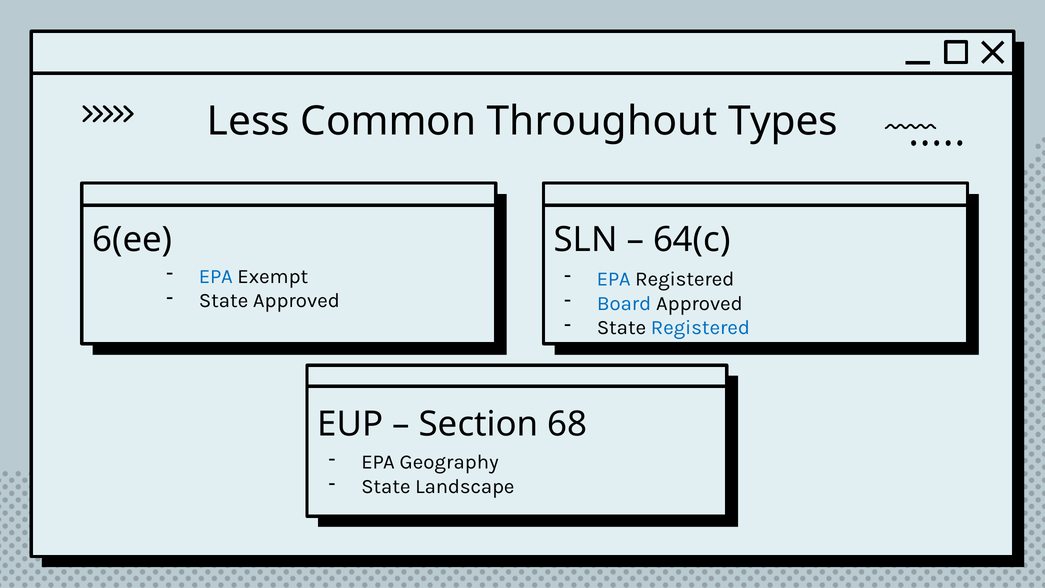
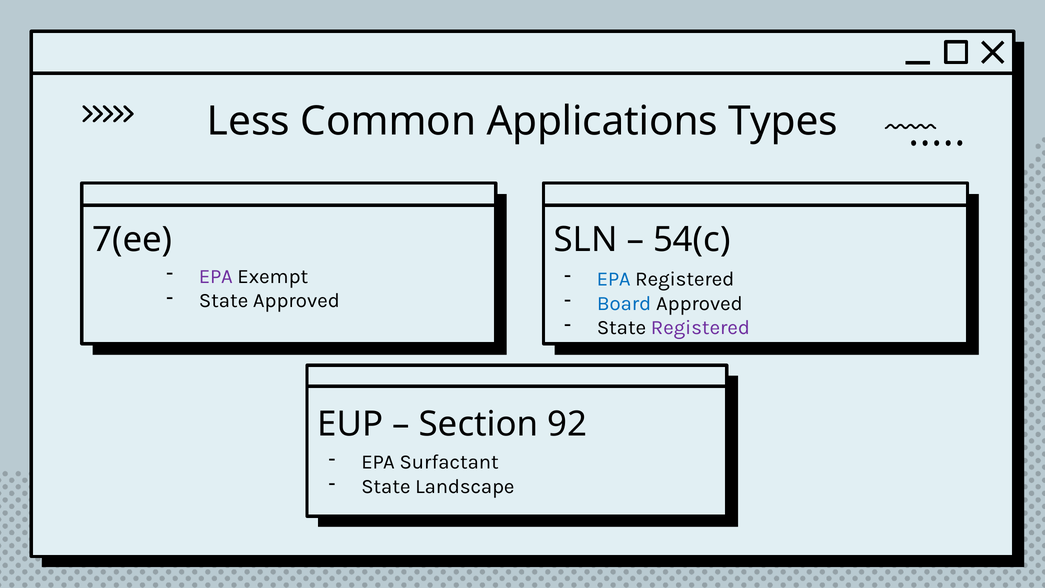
Throughout: Throughout -> Applications (602, 121)
6(ee: 6(ee -> 7(ee (132, 240)
64(c: 64(c -> 54(c (692, 240)
EPA colour: blue -> purple (216, 276)
Registered colour: blue -> purple (700, 328)
68: 68 -> 92 (567, 424)
Geography: Geography -> Surfactant (449, 462)
